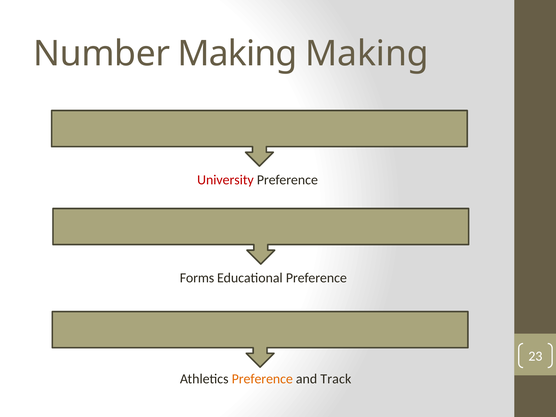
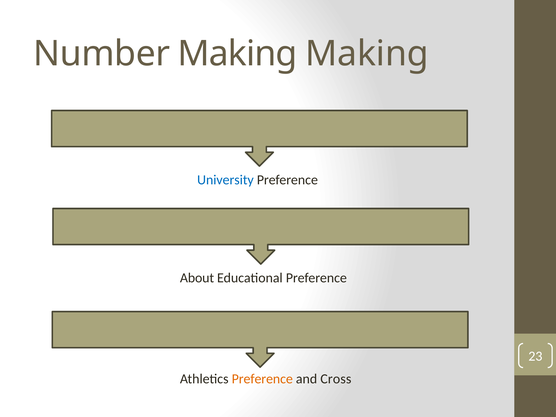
University colour: red -> blue (225, 180)
Forms: Forms -> About (197, 278)
Track: Track -> Cross (336, 379)
